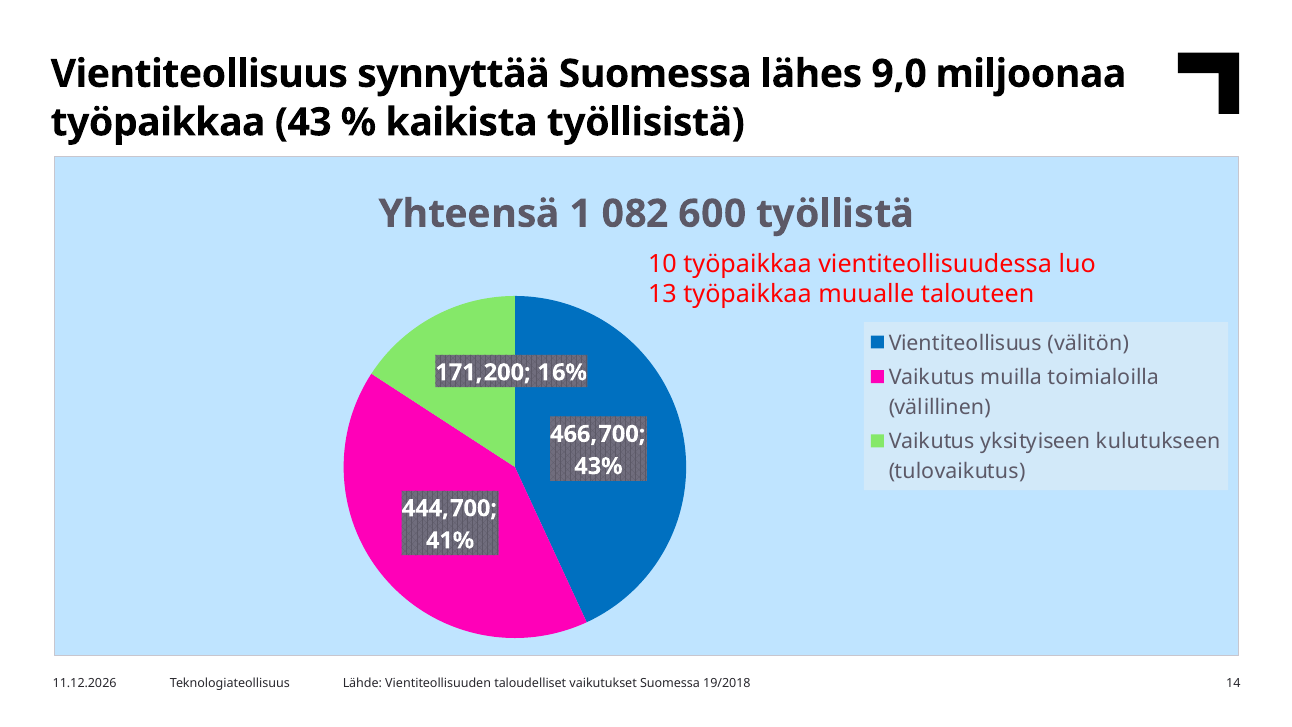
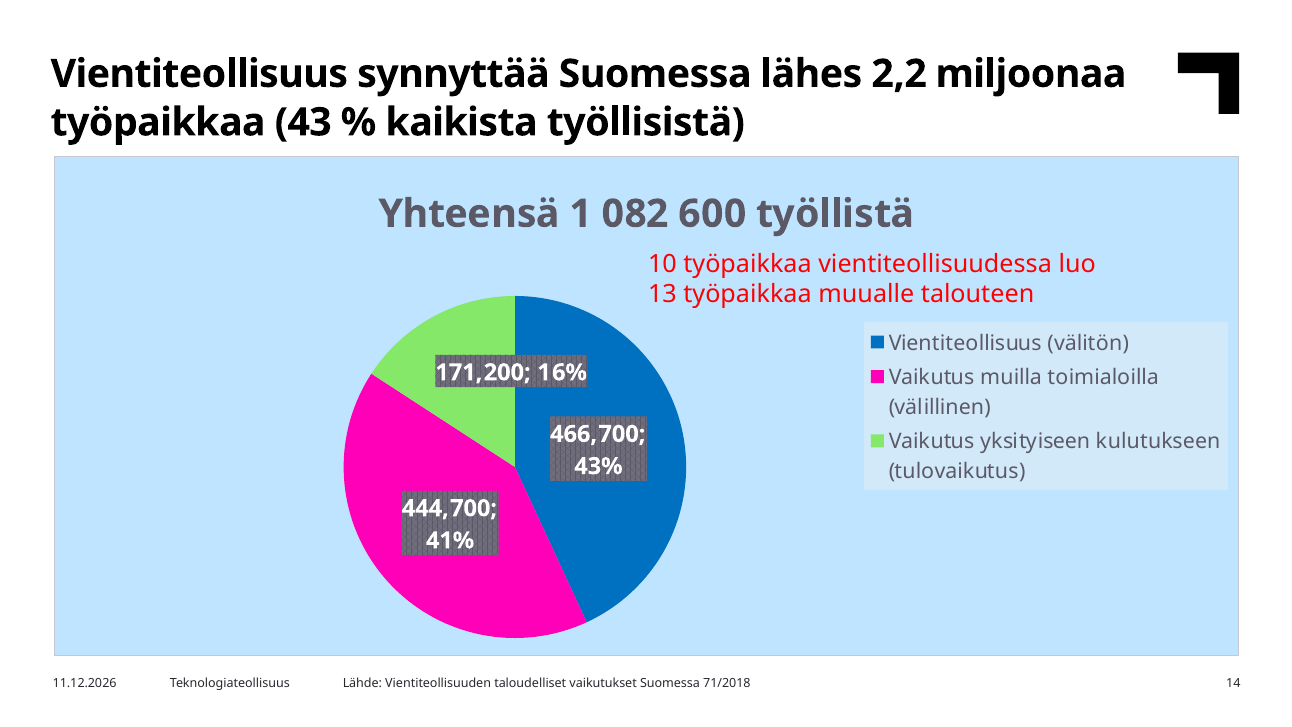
9,0: 9,0 -> 2,2 (899, 74)
19/2018: 19/2018 -> 71/2018 (727, 683)
